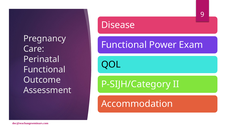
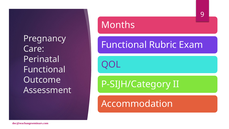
Disease: Disease -> Months (118, 25)
Power: Power -> Rubric (163, 45)
QOL colour: black -> purple (111, 64)
